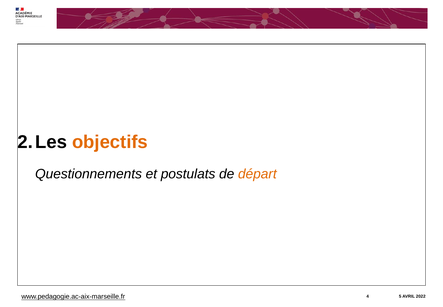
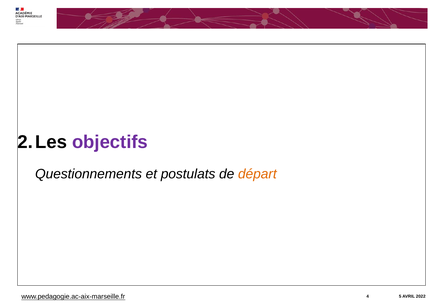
objectifs colour: orange -> purple (110, 142)
